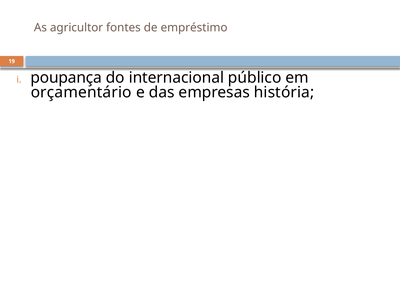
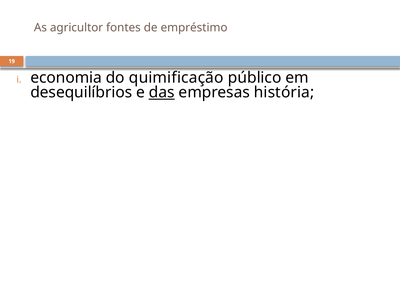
poupança: poupança -> economia (66, 78)
internacional: internacional -> quimificação (176, 78)
orçamentário: orçamentário -> desequilíbrios (81, 93)
das underline: none -> present (162, 93)
